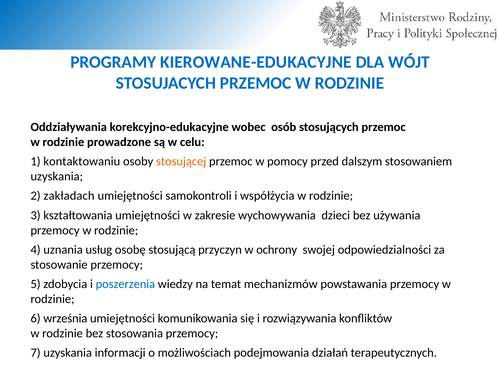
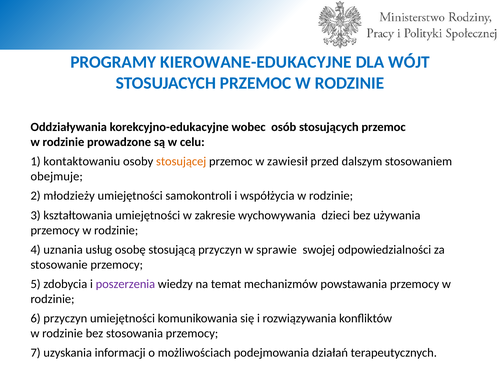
pomocy: pomocy -> zawiesił (287, 162)
uzyskania: uzyskania -> obejmuje (57, 177)
zakładach: zakładach -> młodzieży (69, 196)
ochrony: ochrony -> sprawie (277, 250)
poszerzenia colour: blue -> purple (125, 284)
6 września: września -> przyczyn (65, 319)
